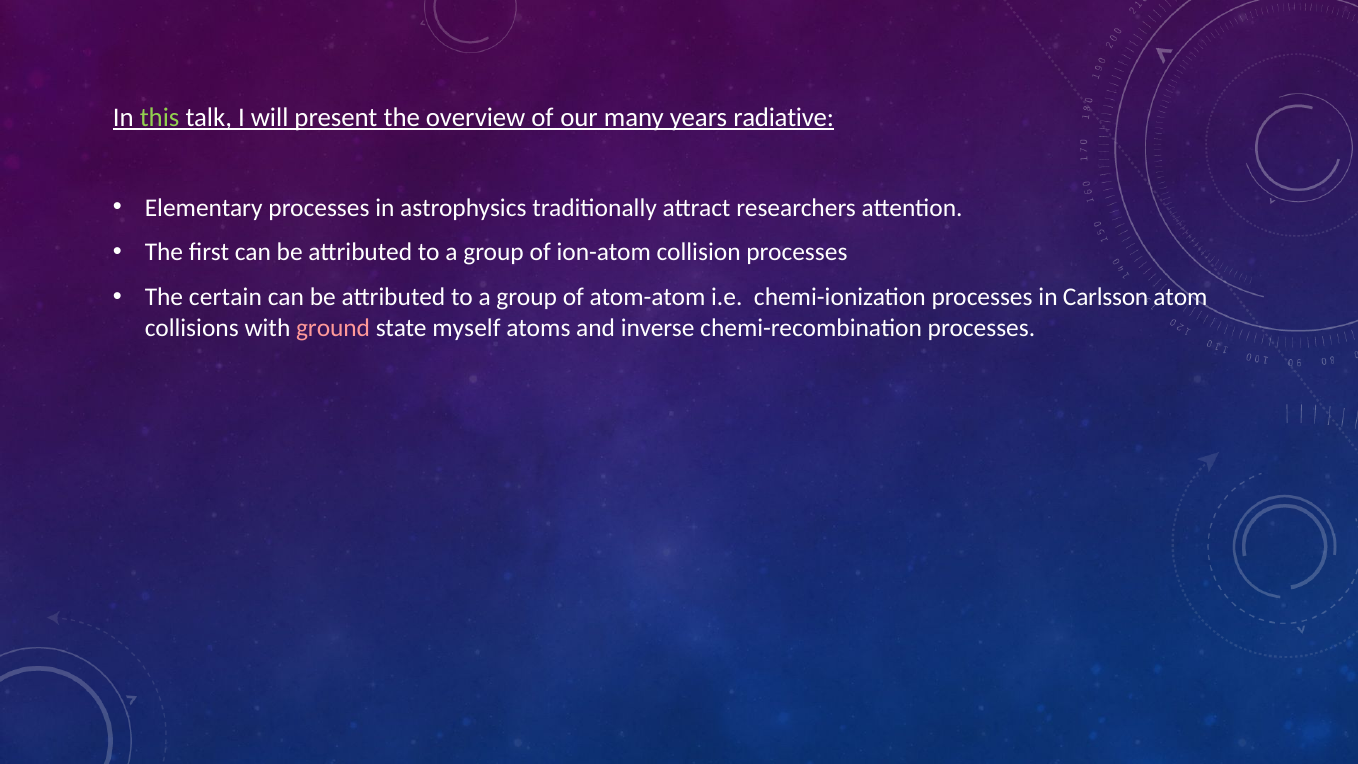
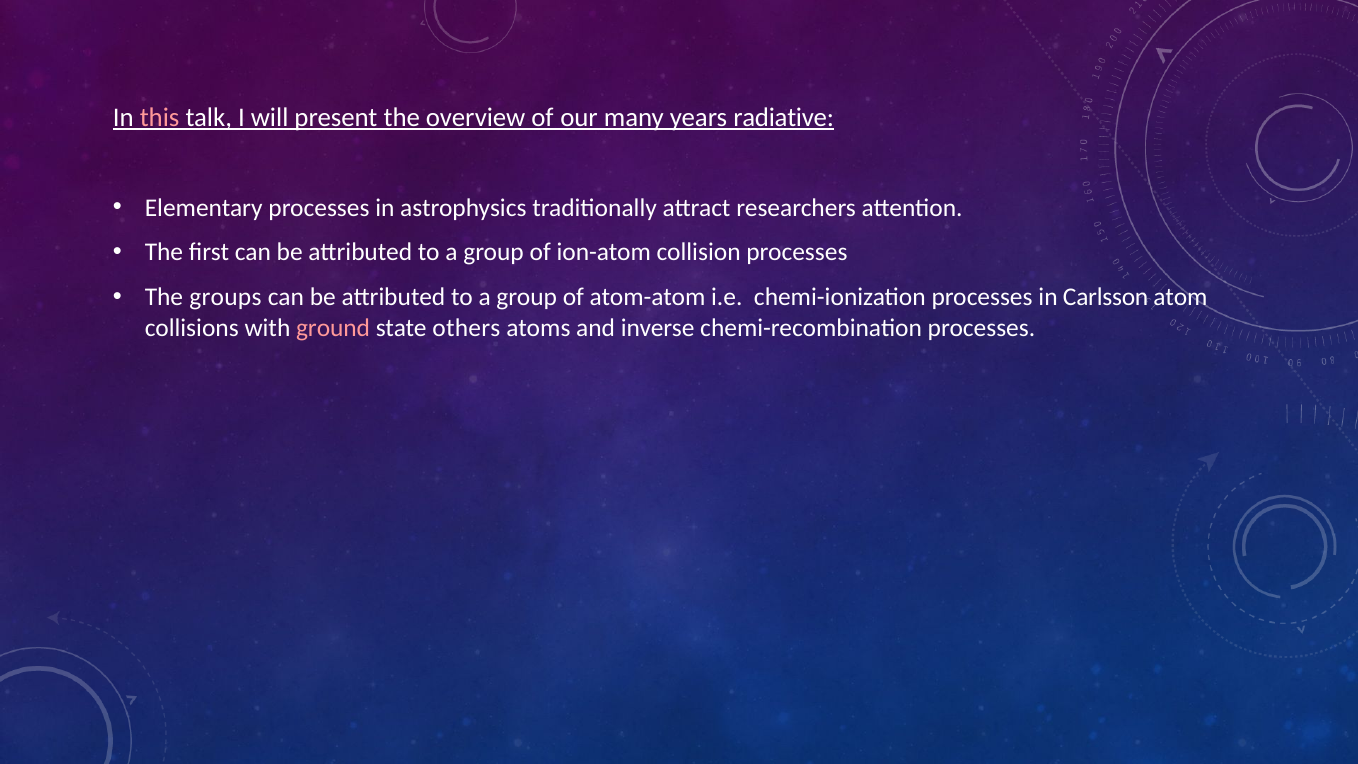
this colour: light green -> pink (160, 118)
certain: certain -> groups (225, 297)
myself: myself -> others (466, 328)
